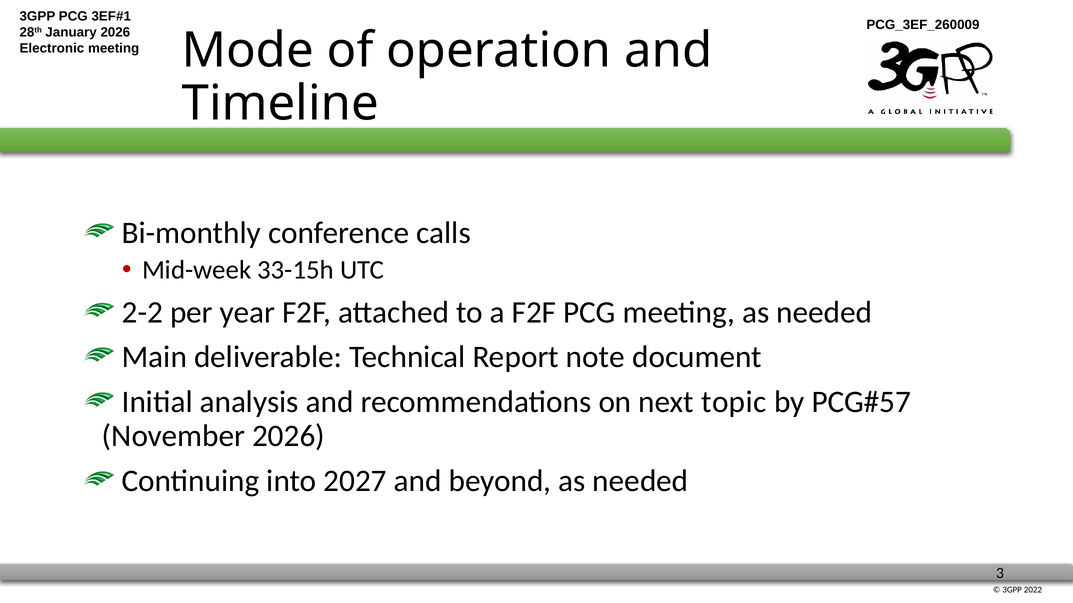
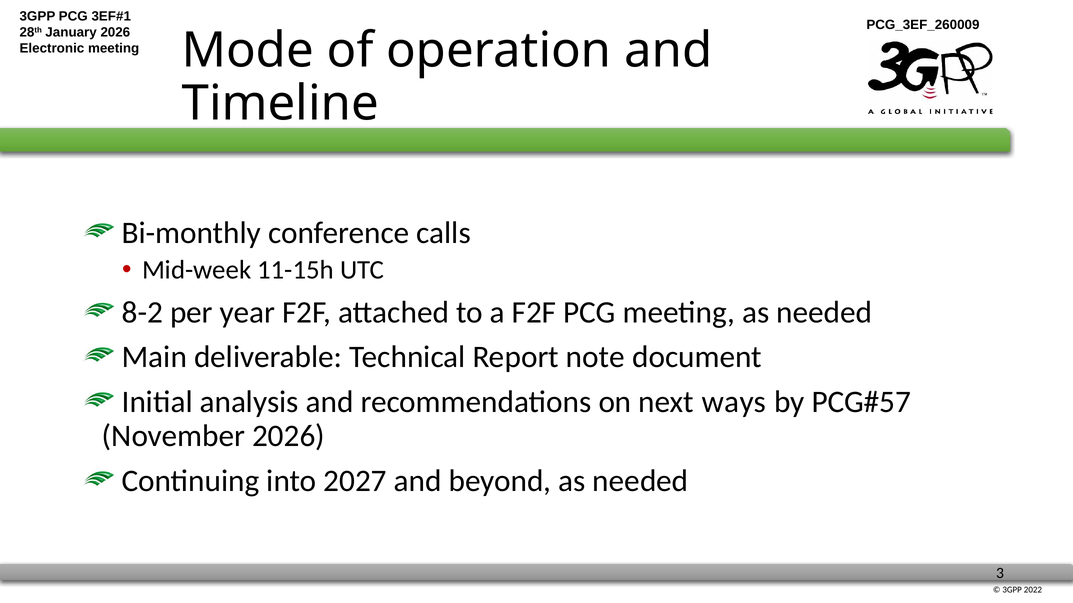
33-15h: 33-15h -> 11-15h (296, 270)
2-2: 2-2 -> 8-2 (142, 313)
topic: topic -> ways (734, 402)
